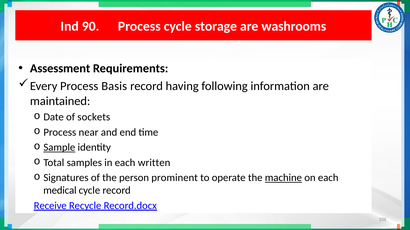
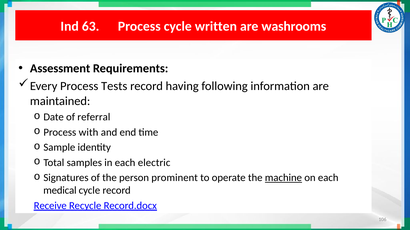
90: 90 -> 63 (91, 26)
storage: storage -> written (216, 26)
Basis: Basis -> Tests (114, 86)
sockets: sockets -> referral (94, 117)
near: near -> with (89, 133)
Sample underline: present -> none (59, 148)
written: written -> electric (154, 163)
